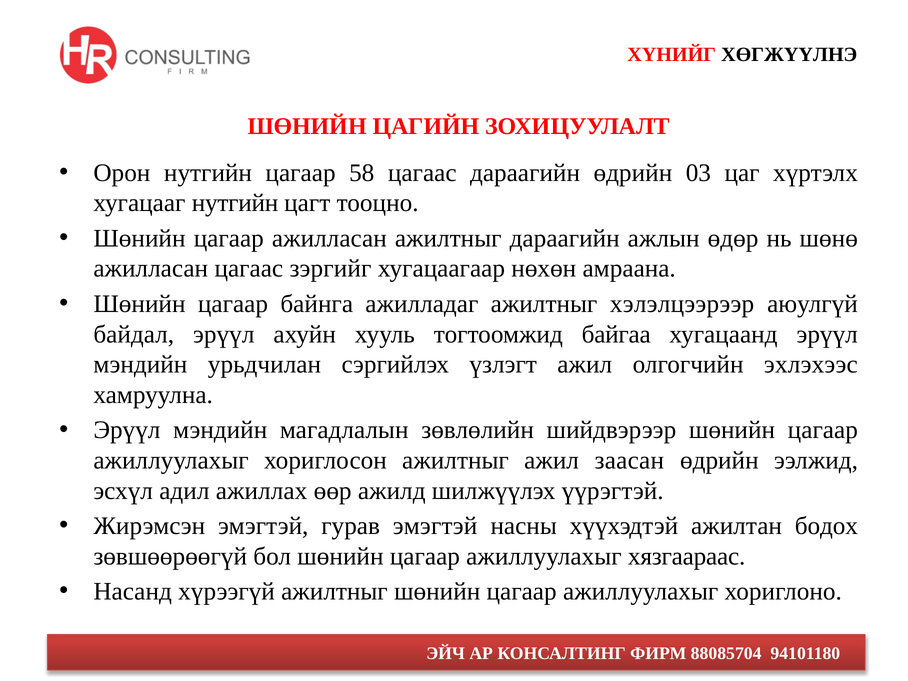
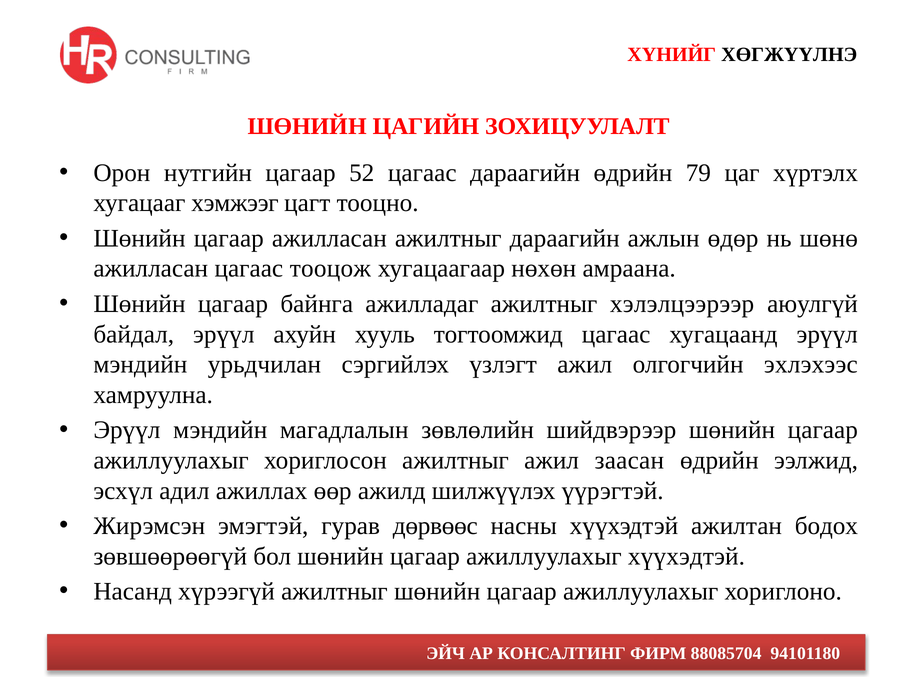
58: 58 -> 52 (362, 173)
03: 03 -> 79 (698, 173)
хугацааг нутгийн: нутгийн -> хэмжээг (235, 203)
зэргийг: зэргийг -> тооцож (330, 269)
тогтоомжид байгаа: байгаа -> цагаас (616, 334)
гурав эмэгтэй: эмэгтэй -> дөрвөөс (435, 526)
ажиллуулахыг хязгаараас: хязгаараас -> хүүхэдтэй (687, 556)
